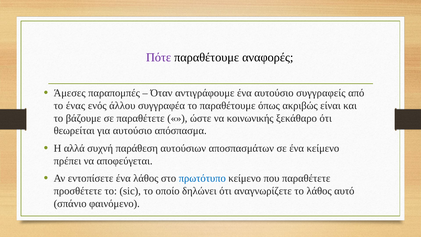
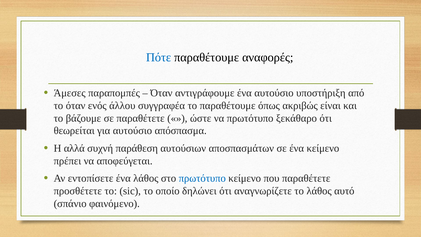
Πότε colour: purple -> blue (159, 57)
συγγραφείς: συγγραφείς -> υποστήριξη (321, 93)
το ένας: ένας -> όταν (76, 105)
να κοινωνικής: κοινωνικής -> πρωτότυπο (250, 118)
